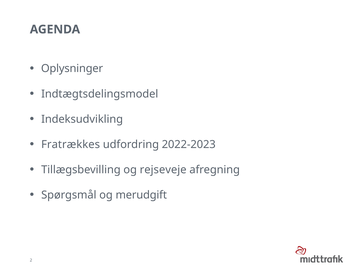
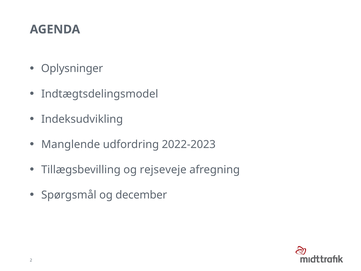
Fratrækkes: Fratrækkes -> Manglende (71, 144)
merudgift: merudgift -> december (141, 195)
